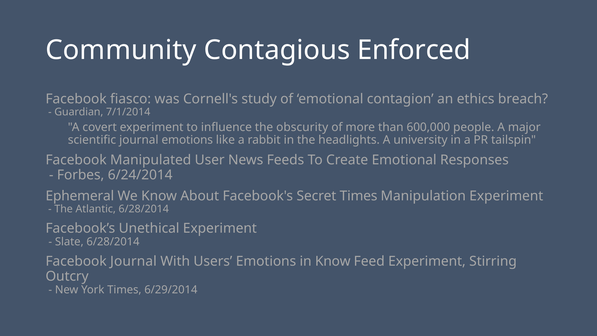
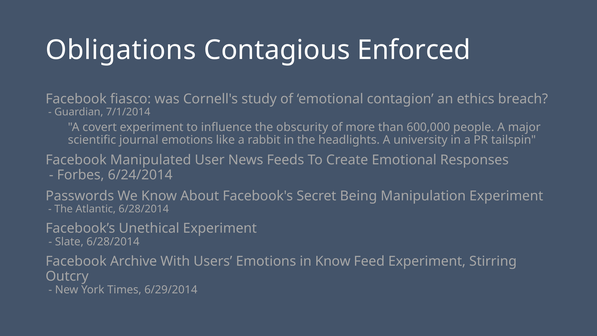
Community: Community -> Obligations (121, 50)
Ephemeral: Ephemeral -> Passwords (80, 196)
Secret Times: Times -> Being (358, 196)
Facebook Journal: Journal -> Archive (134, 261)
